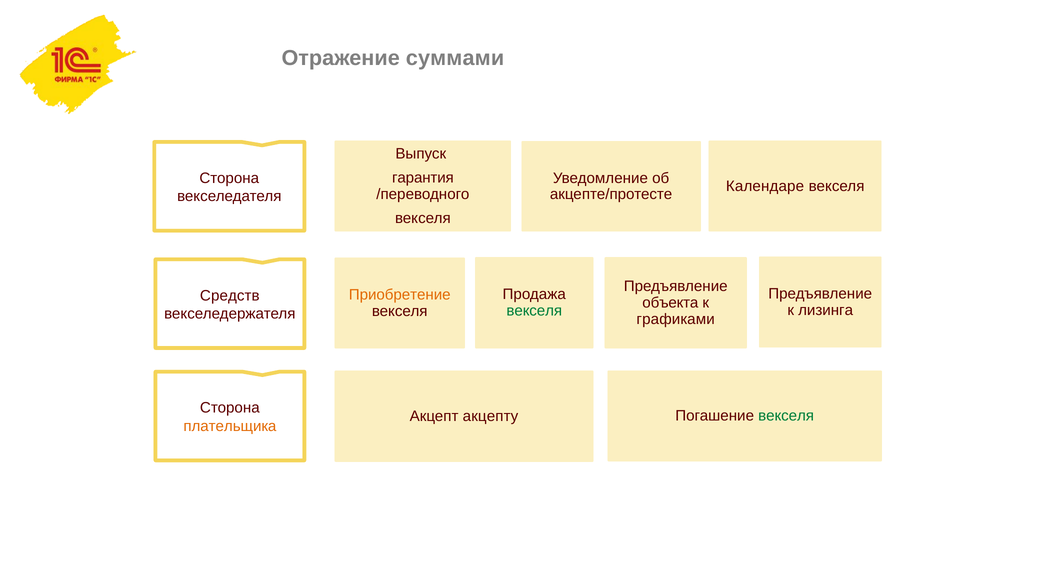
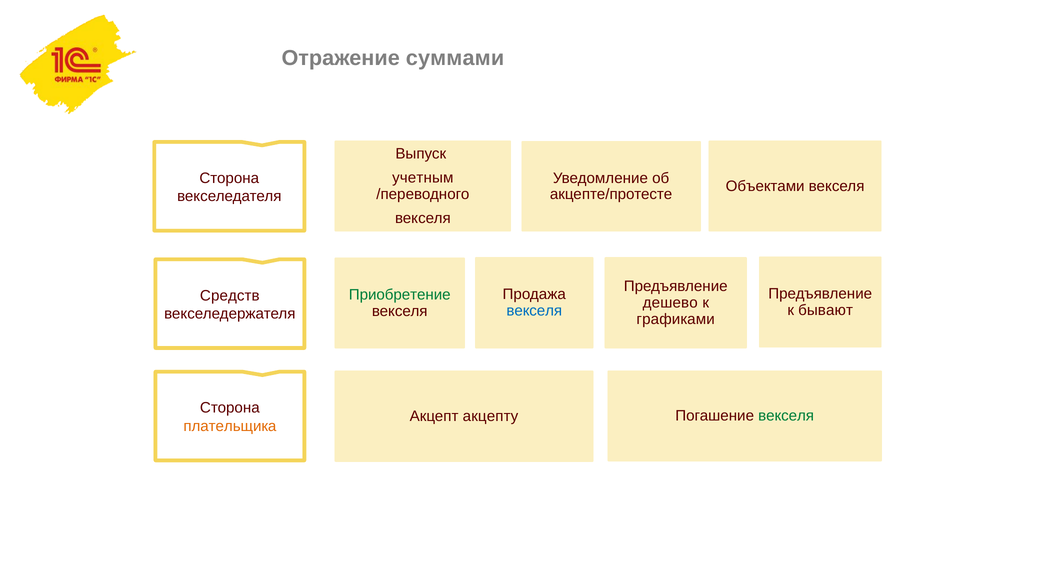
гарантия: гарантия -> учетным (423, 178)
Календаре: Календаре -> Объектами (765, 186)
Приобретение colour: orange -> green (400, 295)
объекта: объекта -> дешево (670, 303)
лизинга: лизинга -> бывают (826, 310)
векселя colour: green -> blue (534, 311)
